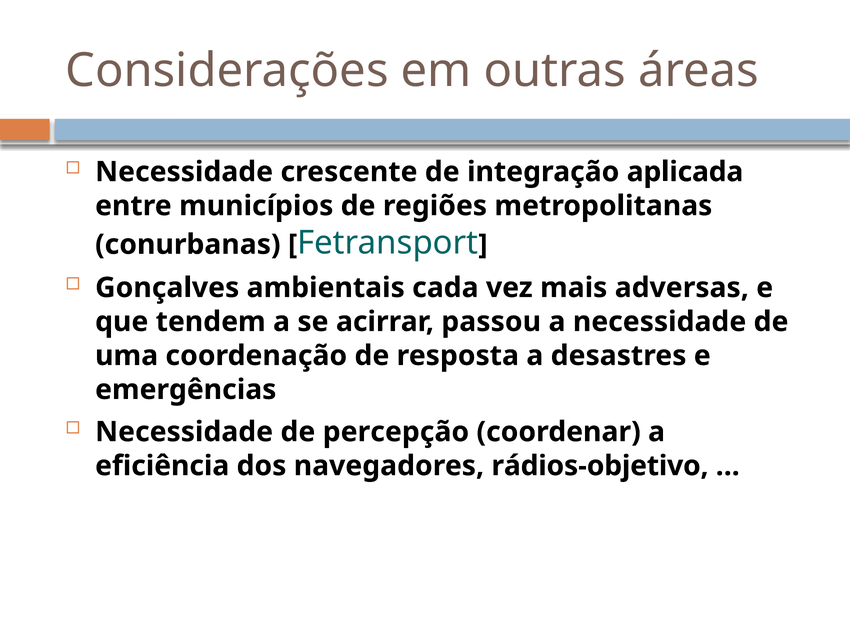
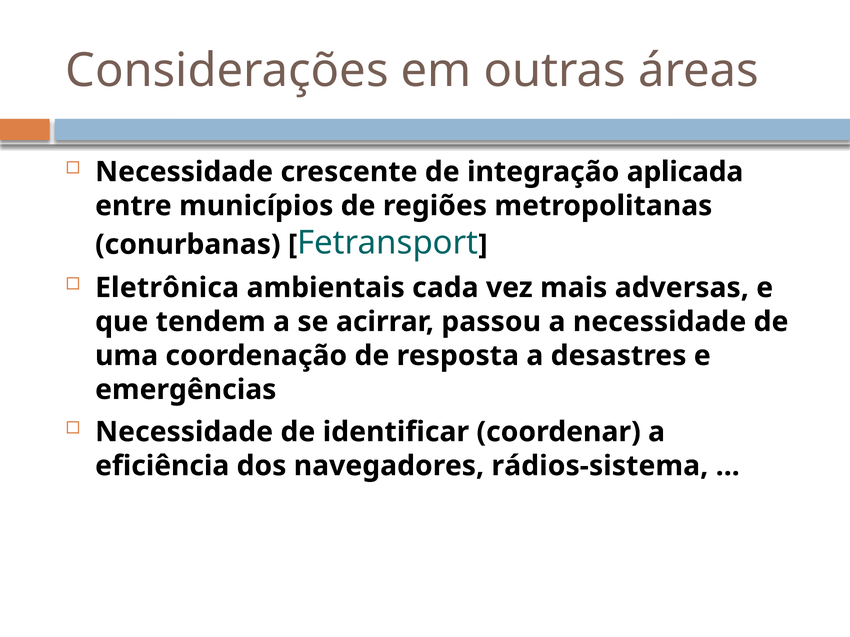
Gonçalves: Gonçalves -> Eletrônica (167, 288)
percepção: percepção -> identificar (396, 432)
rádios-objetivo: rádios-objetivo -> rádios-sistema (600, 466)
